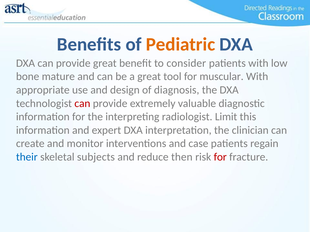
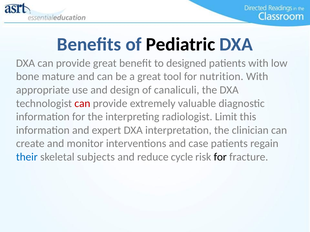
Pediatric colour: orange -> black (181, 44)
consider: consider -> designed (186, 63)
muscular: muscular -> nutrition (221, 77)
diagnosis: diagnosis -> canaliculi (177, 90)
then: then -> cycle (182, 157)
for colour: red -> black (220, 157)
